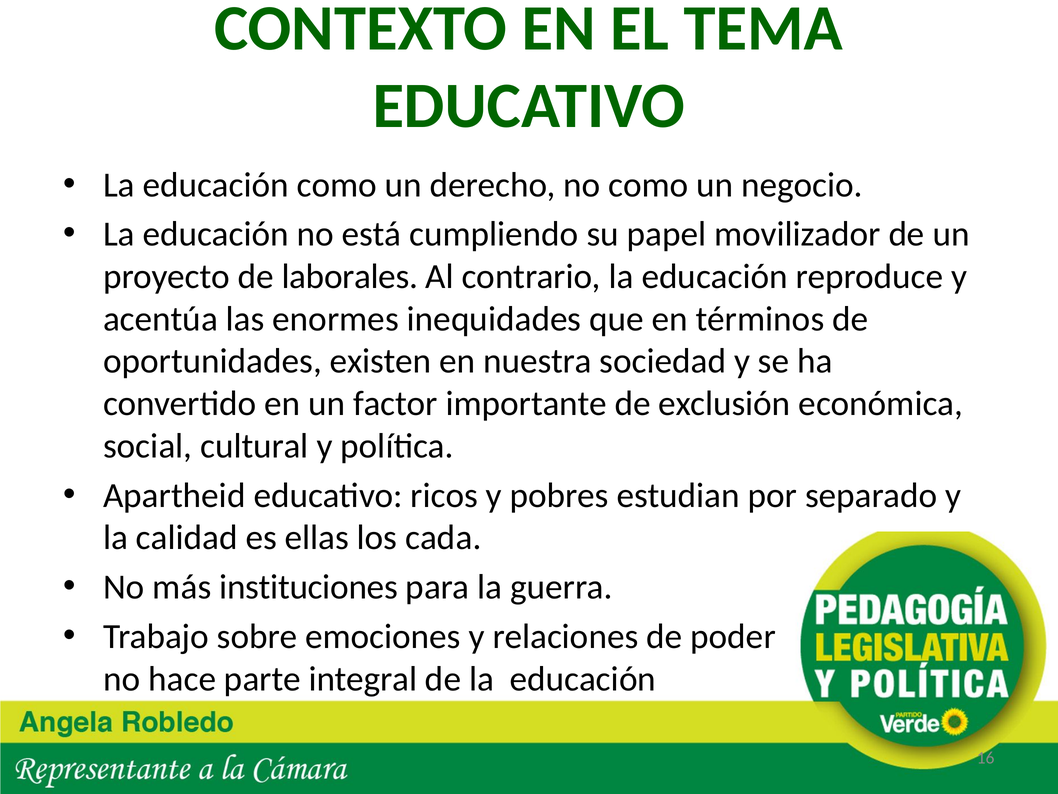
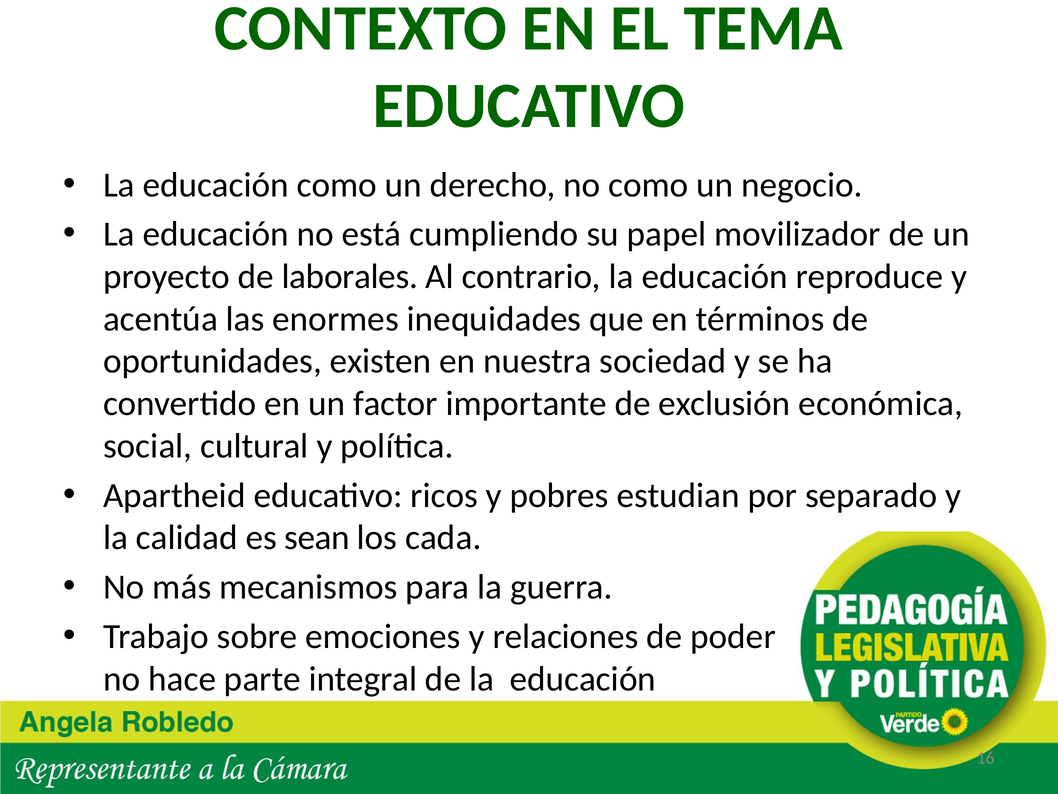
ellas: ellas -> sean (317, 537)
instituciones: instituciones -> mecanismos (308, 587)
